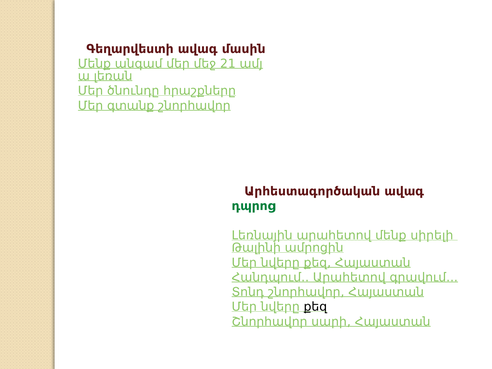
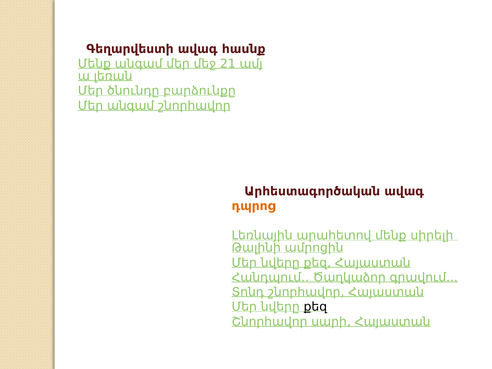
մասին: մասին -> հասնք (244, 49)
հրաշքները: հրաշքները -> բարձունքը (200, 91)
Մեր գտանք: գտանք -> անգամ (131, 106)
դպրոց colour: green -> orange (254, 206)
Հանդպում Արահետով: Արահետով -> Ծաղկաձոր (349, 277)
